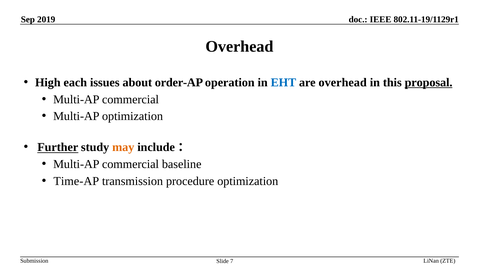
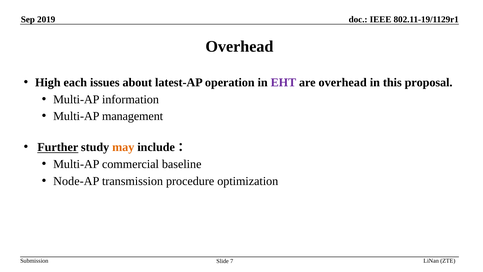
order-AP: order-AP -> latest-AP (179, 82)
EHT colour: blue -> purple (283, 82)
proposal underline: present -> none (429, 82)
commercial: commercial -> information (130, 99)
Multi-AP optimization: optimization -> management (133, 116)
Time-AP: Time-AP -> Node-AP (76, 181)
